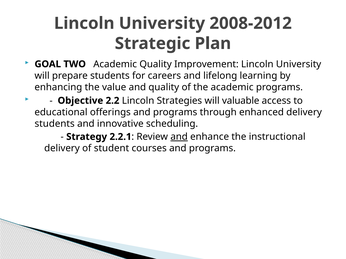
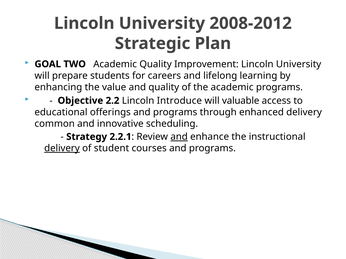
Strategies: Strategies -> Introduce (179, 101)
students: students -> common (55, 124)
delivery underline: none -> present (62, 149)
